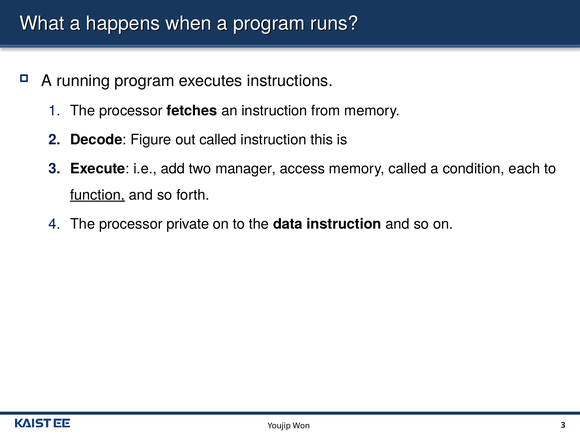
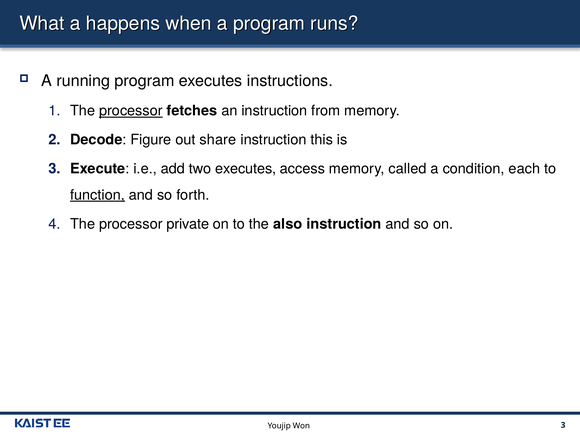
processor underline: none -> present (131, 111)
out called: called -> share (218, 140)
two manager: manager -> executes (246, 169)
data: data -> also (288, 224)
